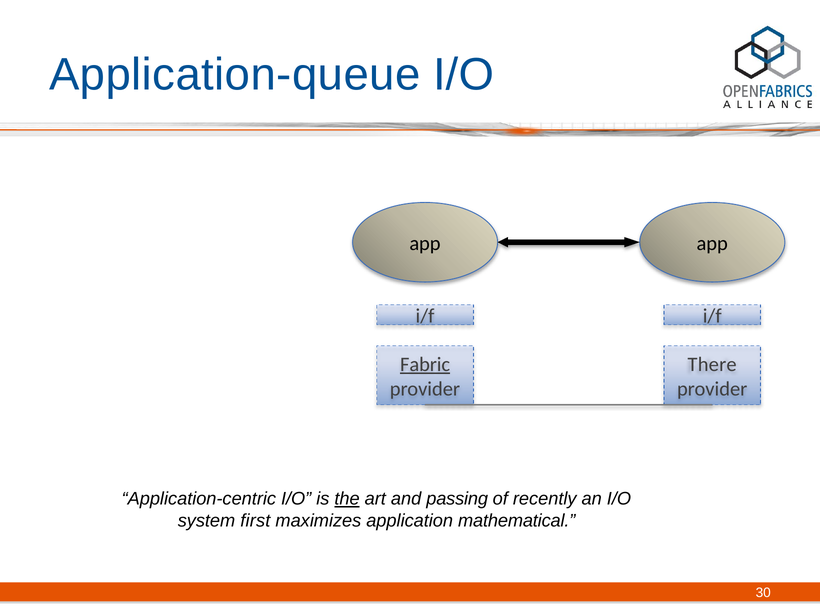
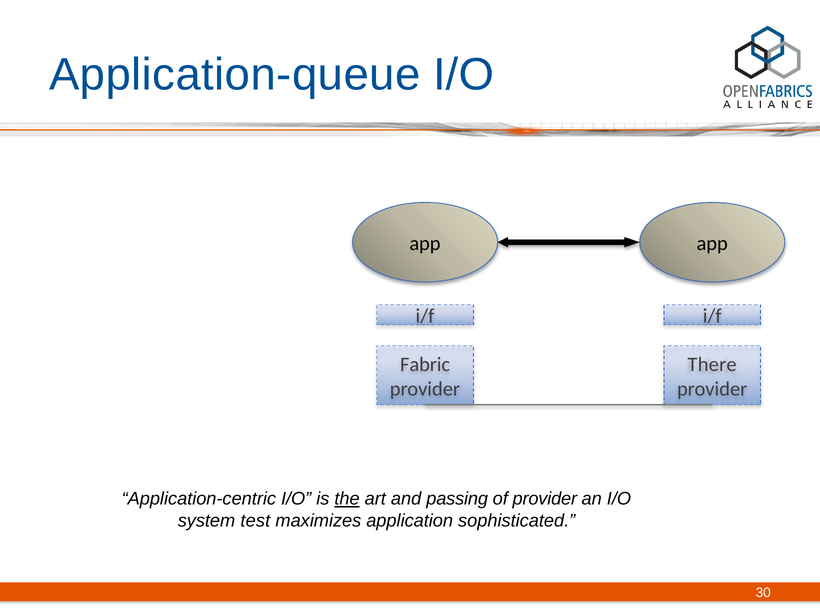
Fabric underline: present -> none (425, 364)
of recently: recently -> provider (545, 499)
first: first -> test (255, 521)
mathematical: mathematical -> sophisticated (517, 521)
